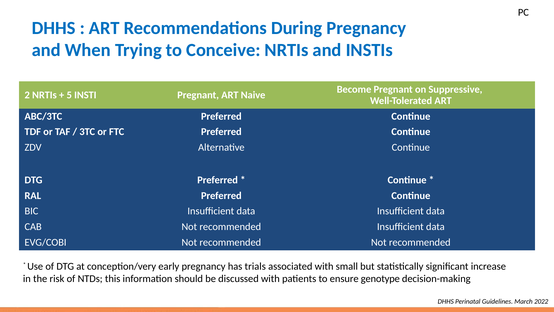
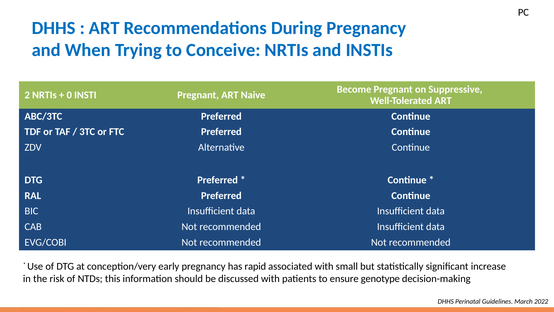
5: 5 -> 0 (69, 95)
trials: trials -> rapid (255, 266)
